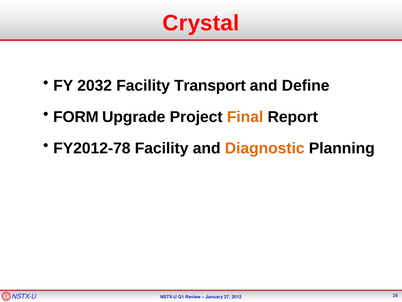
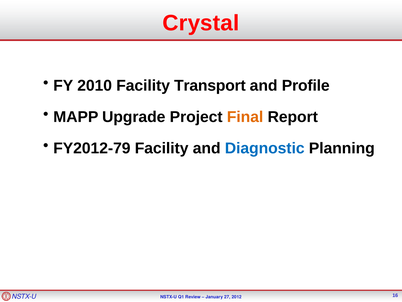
2032: 2032 -> 2010 (95, 86)
Define: Define -> Profile (306, 86)
FORM: FORM -> MAPP (76, 117)
FY2012-78: FY2012-78 -> FY2012-79 (92, 148)
Diagnostic colour: orange -> blue (265, 148)
